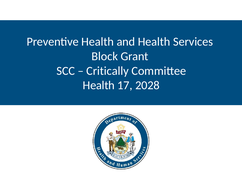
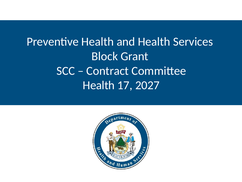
Critically: Critically -> Contract (108, 71)
2028: 2028 -> 2027 (147, 85)
